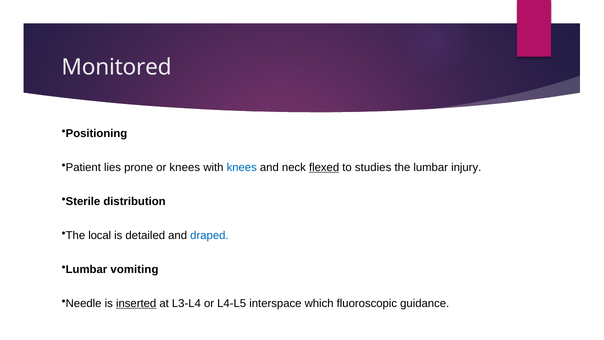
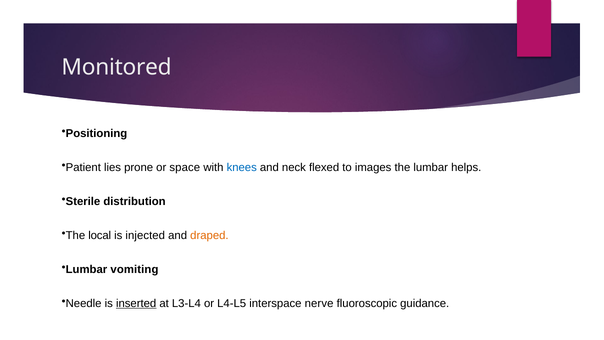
or knees: knees -> space (185, 167)
flexed underline: present -> none (324, 167)
studies: studies -> images (373, 167)
injury: injury -> helps (466, 167)
detailed: detailed -> injected (145, 235)
draped colour: blue -> orange (209, 235)
which: which -> nerve (319, 303)
